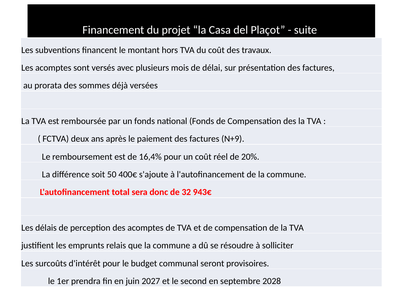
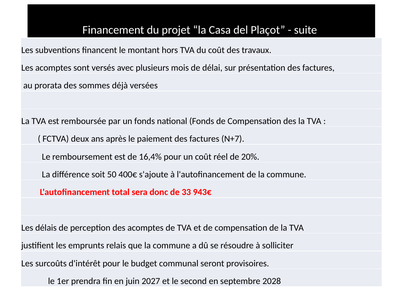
N+9: N+9 -> N+7 (233, 139)
32: 32 -> 33 (186, 192)
